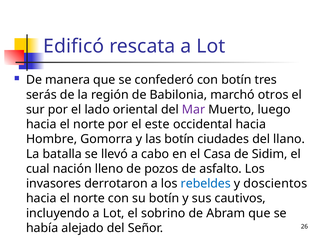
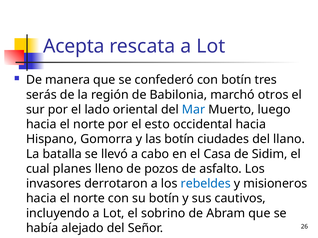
Edificó: Edificó -> Acepta (74, 46)
Mar colour: purple -> blue (194, 110)
este: este -> esto (157, 125)
Hombre: Hombre -> Hispano (52, 139)
nación: nación -> planes (72, 169)
doscientos: doscientos -> misioneros (275, 184)
